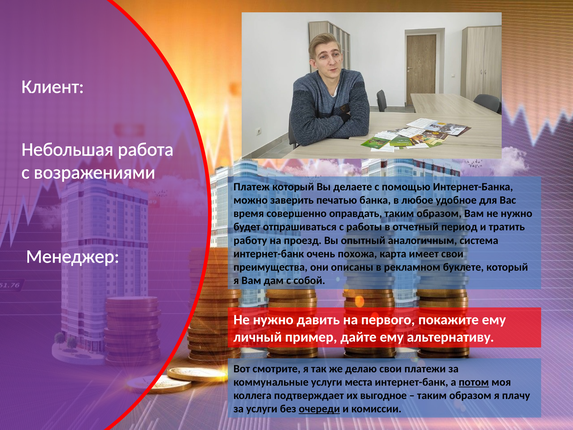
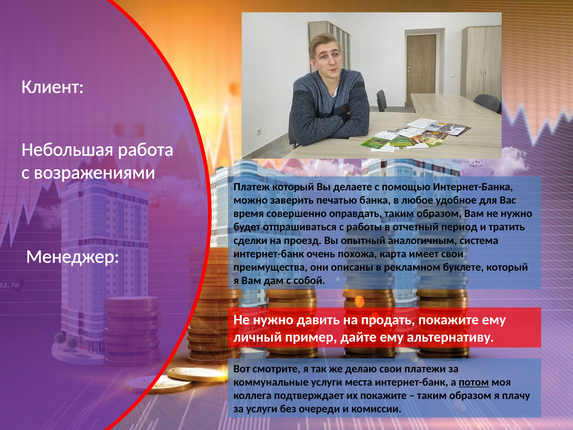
работу: работу -> сделки (250, 240)
первого: первого -> продать (388, 320)
их выгодное: выгодное -> покажите (383, 395)
очереди underline: present -> none (319, 409)
